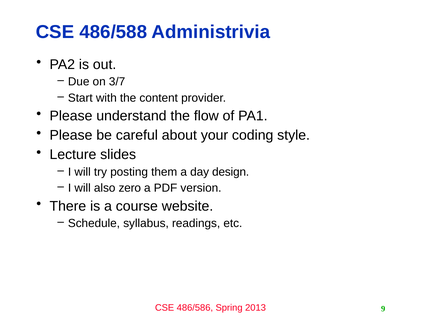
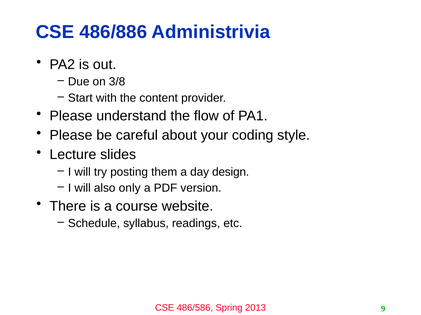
486/588: 486/588 -> 486/886 (113, 32)
3/7: 3/7 -> 3/8 (117, 82)
zero: zero -> only (130, 189)
